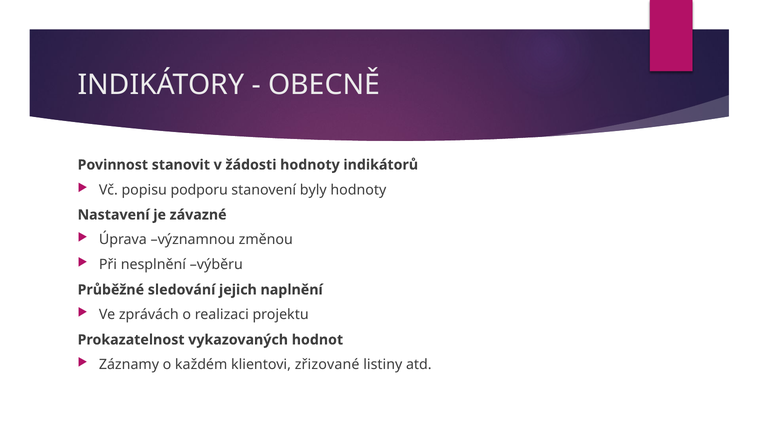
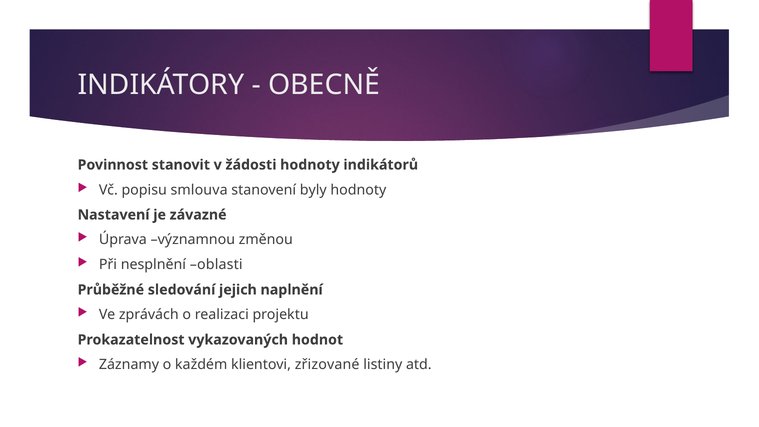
podporu: podporu -> smlouva (199, 190)
výběru: výběru -> oblasti (216, 265)
